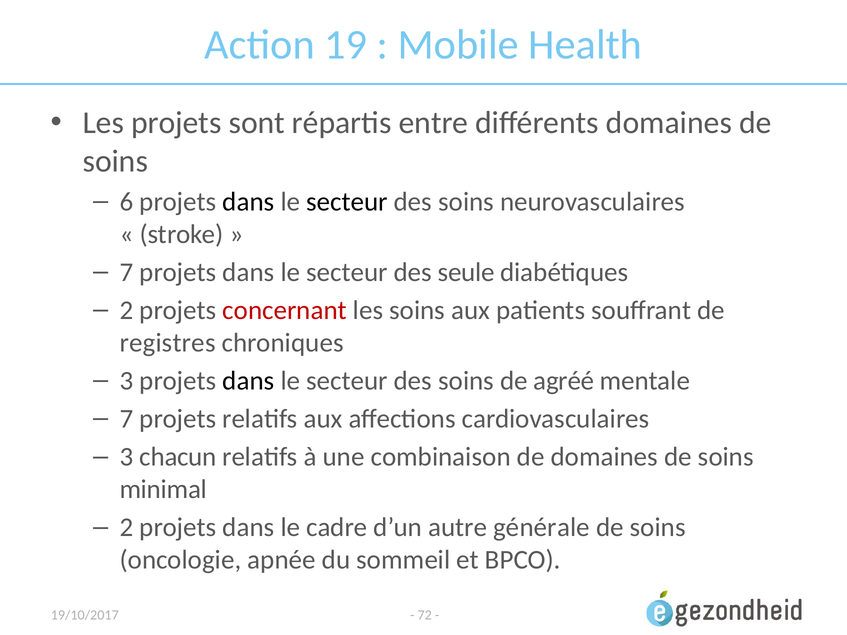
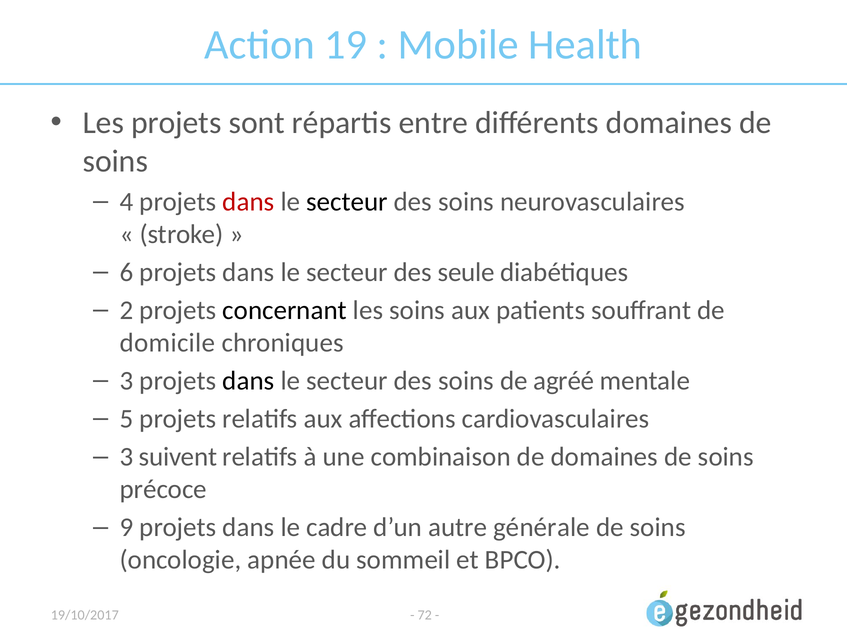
6: 6 -> 4 (126, 202)
dans colour: black -> red (248, 202)
7: 7 -> 6 (126, 272)
concernant colour: red -> black (285, 310)
registres: registres -> domicile (168, 343)
7: 7 -> 5 (126, 419)
chacun: chacun -> suivent (178, 457)
minimal: minimal -> précoce (163, 490)
2: 2 -> 9 (126, 528)
